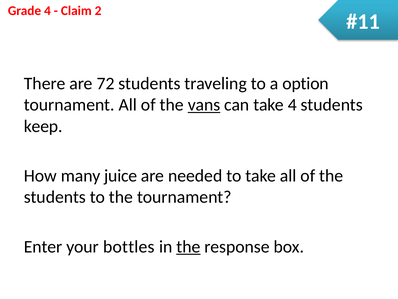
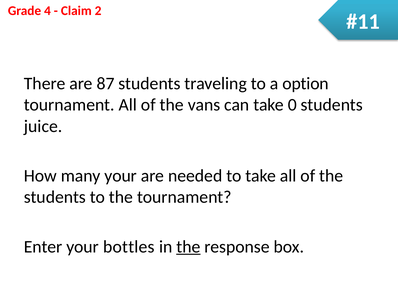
72: 72 -> 87 (105, 83)
vans underline: present -> none (204, 105)
take 4: 4 -> 0 (292, 105)
keep: keep -> juice (43, 126)
many juice: juice -> your (121, 176)
